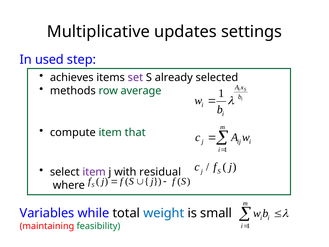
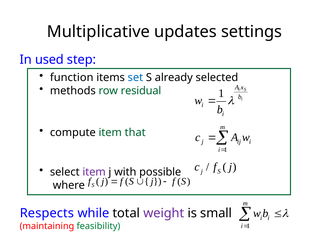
achieves: achieves -> function (72, 78)
set colour: purple -> blue (135, 78)
average: average -> residual (141, 91)
residual: residual -> possible (160, 172)
Variables: Variables -> Respects (47, 213)
weight colour: blue -> purple (164, 213)
